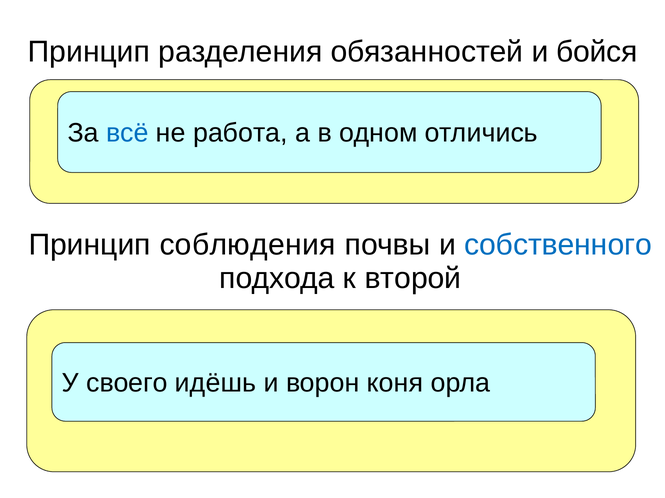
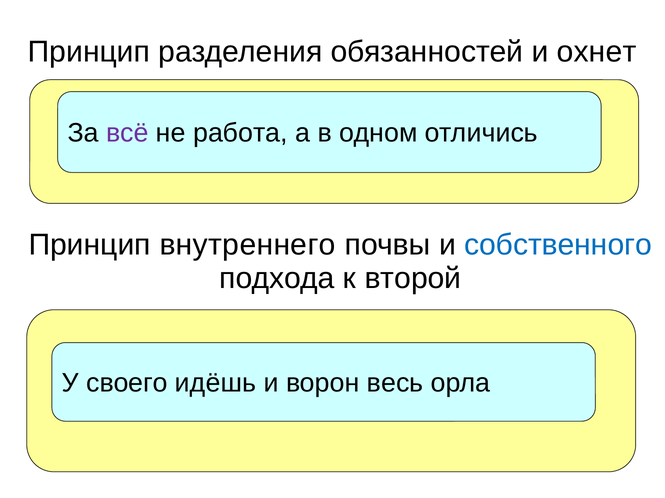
бойся: бойся -> охнет (597, 52)
всё colour: blue -> purple (127, 133)
соблюдения: соблюдения -> внутреннего (248, 245)
коня: коня -> весь (395, 383)
